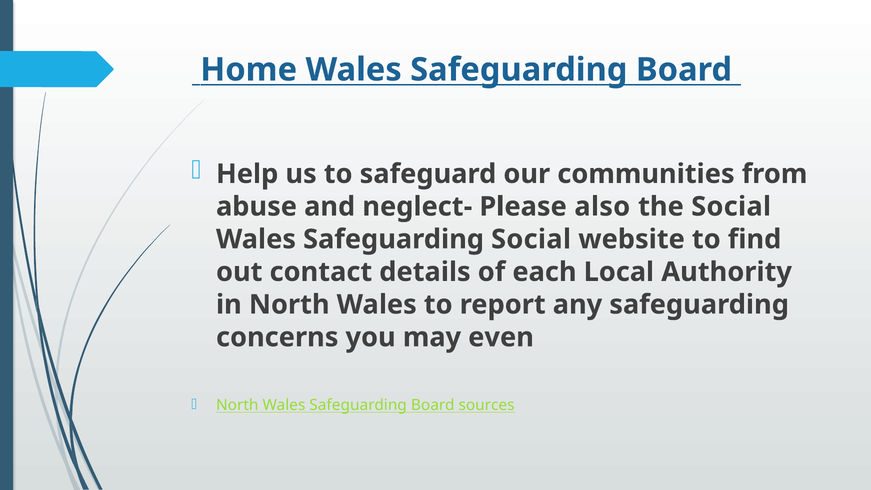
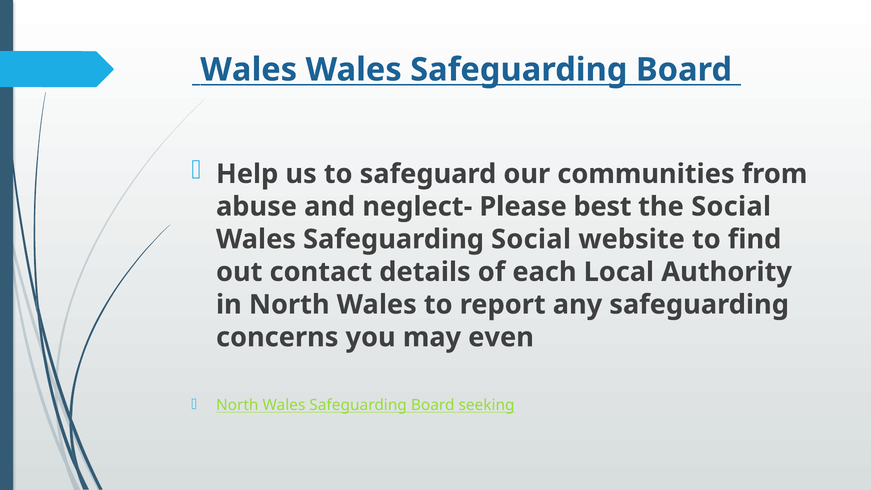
Home: Home -> Wales (249, 70)
also: also -> best (603, 207)
sources: sources -> seeking (487, 405)
